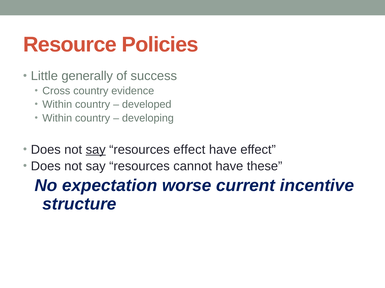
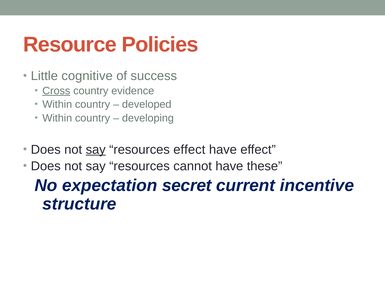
generally: generally -> cognitive (87, 76)
Cross underline: none -> present (56, 91)
worse: worse -> secret (187, 186)
